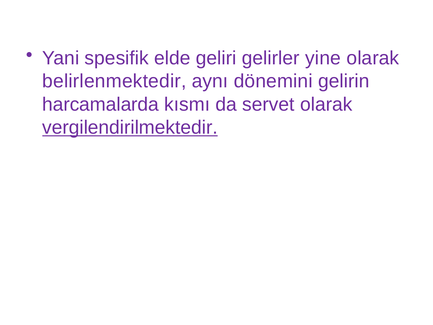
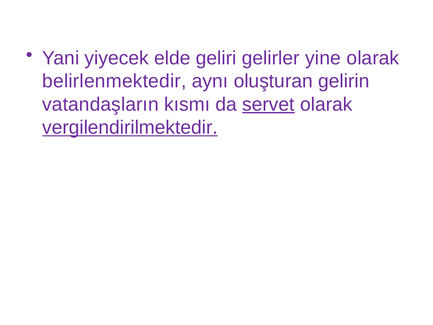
spesifik: spesifik -> yiyecek (117, 58)
dönemini: dönemini -> oluşturan (273, 81)
harcamalarda: harcamalarda -> vatandaşların (100, 104)
servet underline: none -> present (268, 104)
